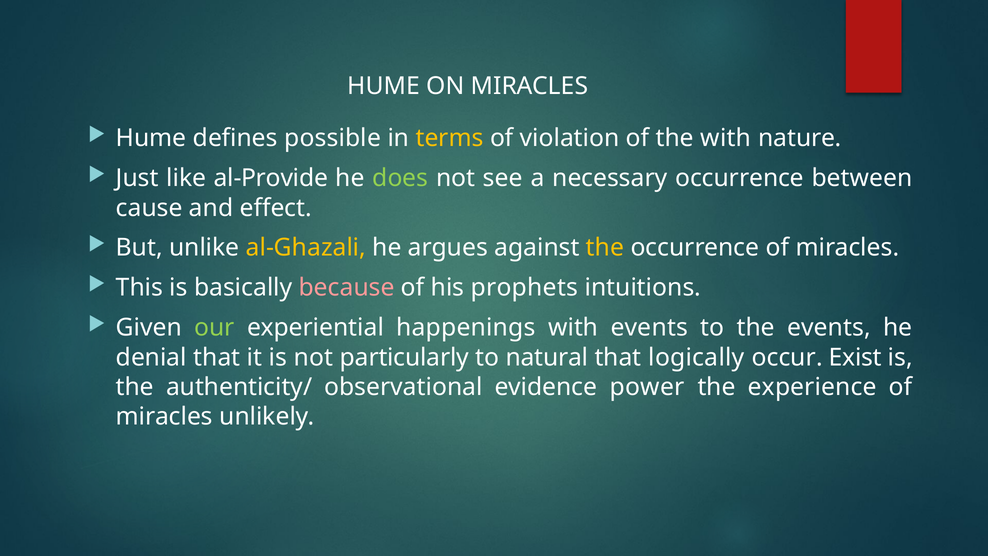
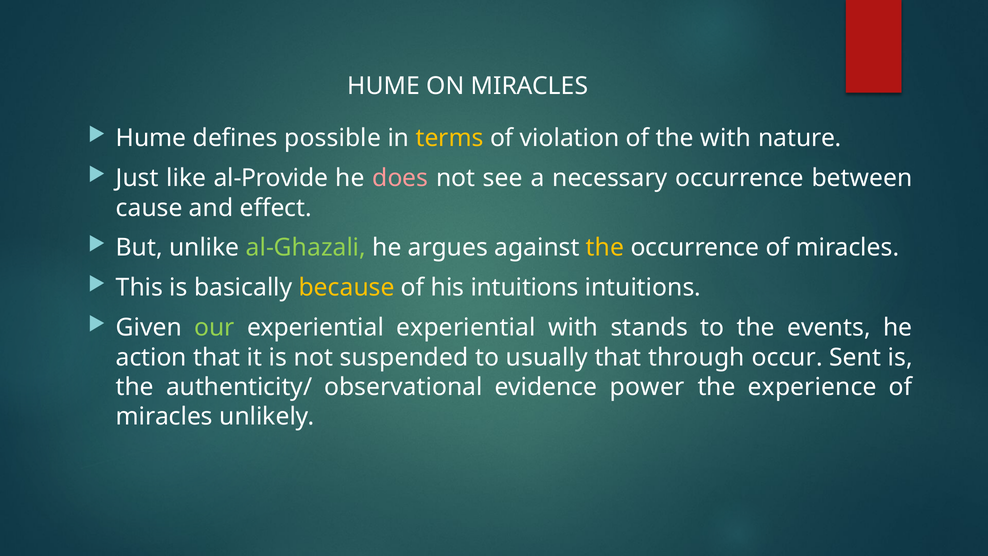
does colour: light green -> pink (400, 178)
al-Ghazali colour: yellow -> light green (306, 248)
because colour: pink -> yellow (347, 288)
his prophets: prophets -> intuitions (525, 288)
experiential happenings: happenings -> experiential (466, 328)
with events: events -> stands (649, 328)
denial: denial -> action (151, 357)
particularly: particularly -> suspended (404, 357)
natural: natural -> usually (547, 357)
logically: logically -> through (696, 357)
Exist: Exist -> Sent (855, 357)
